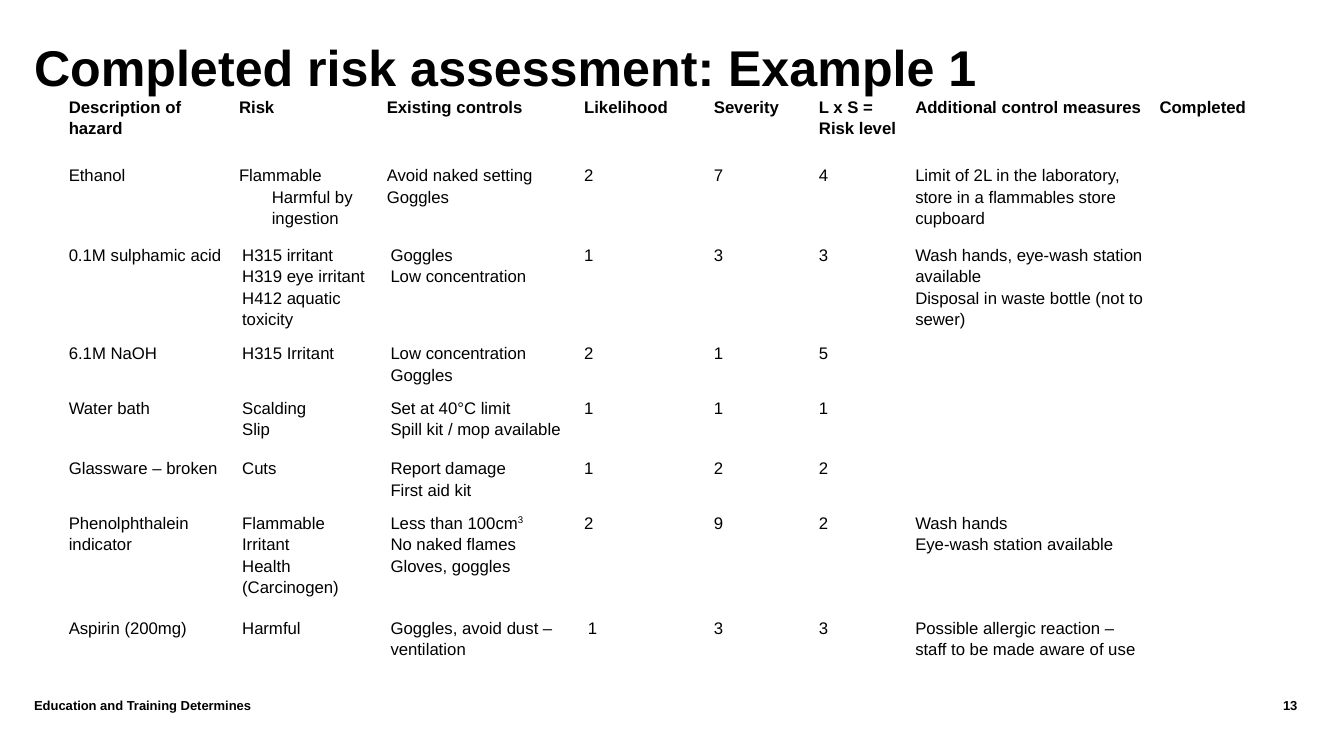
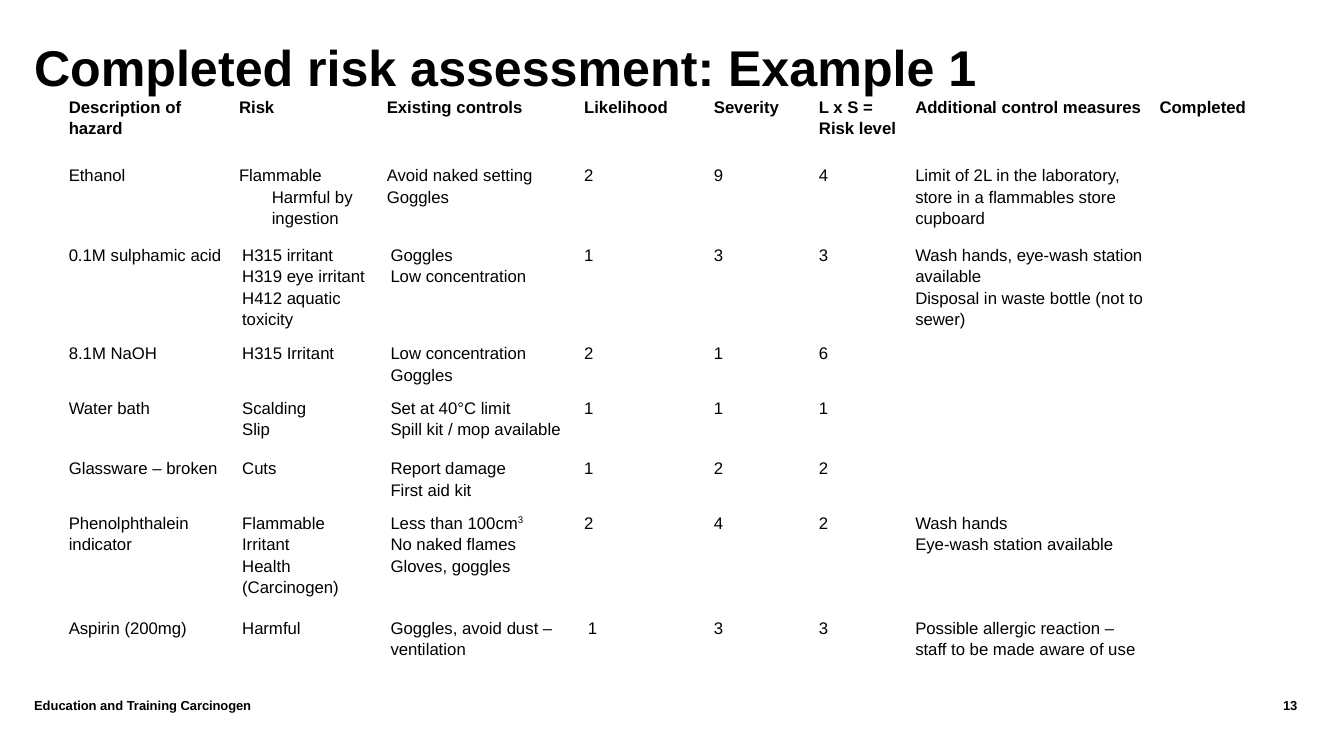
7: 7 -> 9 (719, 176)
6.1M: 6.1M -> 8.1M (87, 354)
5: 5 -> 6 (824, 354)
2 9: 9 -> 4 (719, 523)
Training Determines: Determines -> Carcinogen (216, 706)
